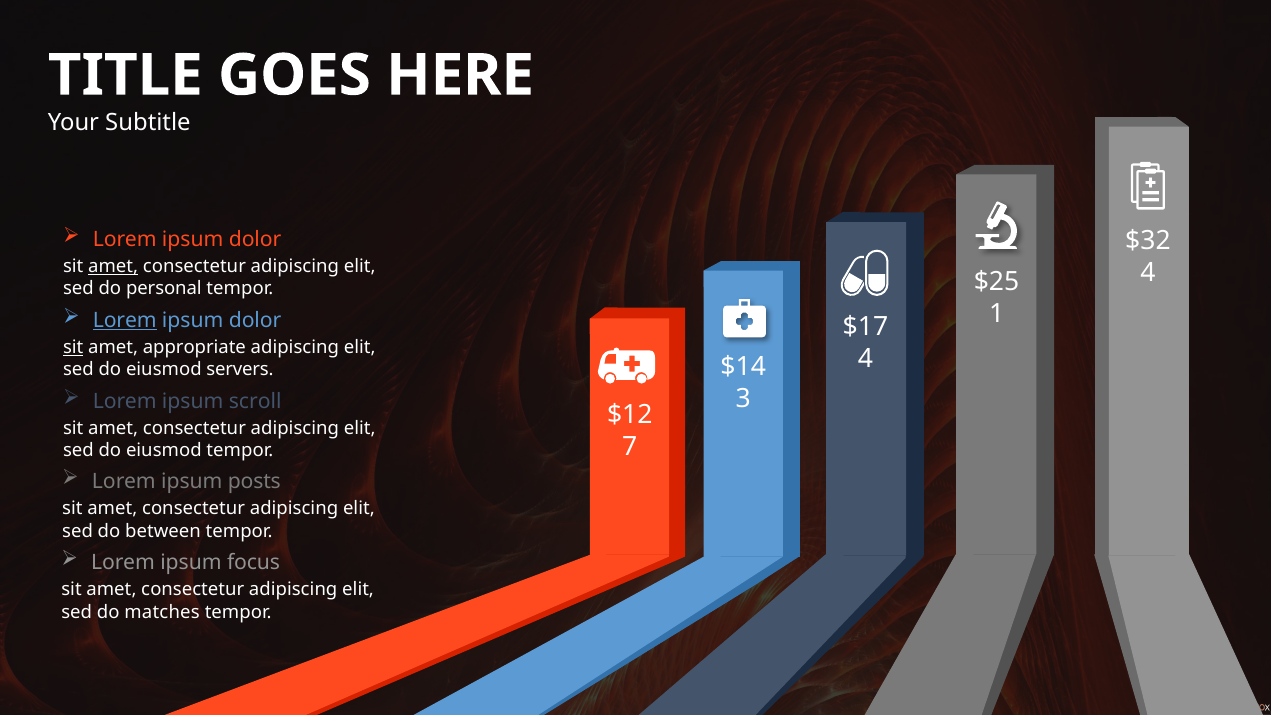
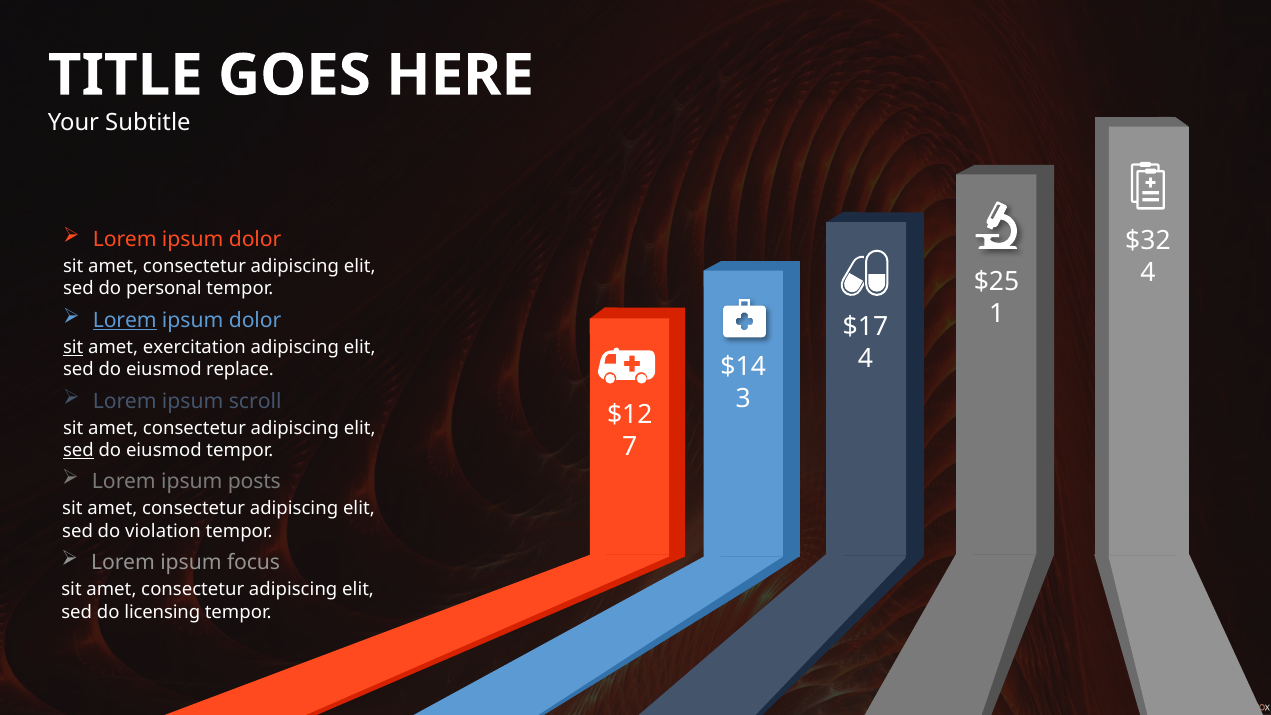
amet underline: present -> none (113, 267)
appropriate: appropriate -> exercitation (194, 348)
servers: servers -> replace (240, 370)
sed underline: none -> present (78, 451)
between: between -> violation (163, 531)
matches: matches -> licensing (162, 612)
